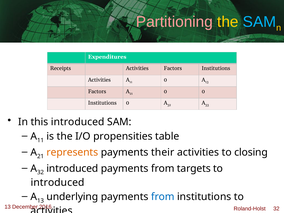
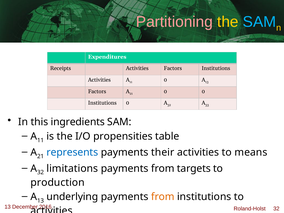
this introduced: introduced -> ingredients (78, 122)
represents colour: orange -> blue (72, 152)
closing: closing -> means (251, 152)
introduced: introduced -> limitations (72, 168)
introduced: introduced -> production (58, 182)
from colour: blue -> orange (163, 197)
